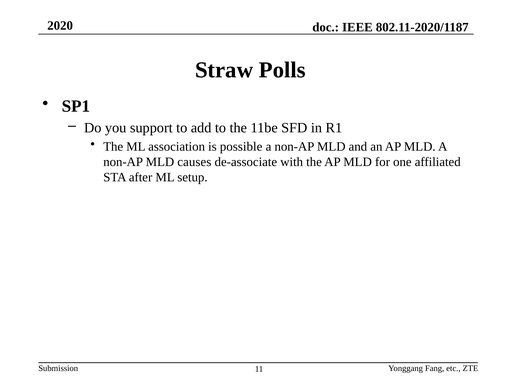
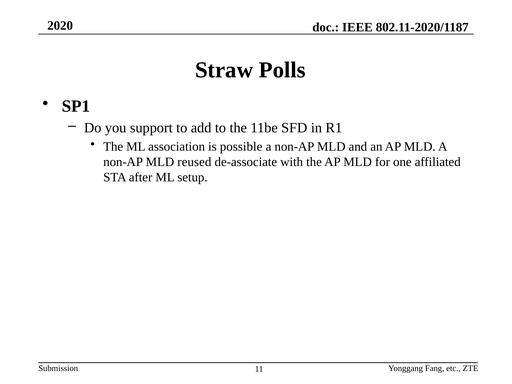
causes: causes -> reused (194, 162)
